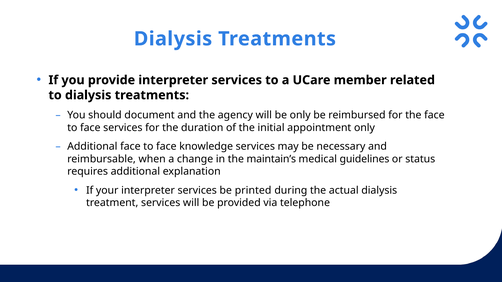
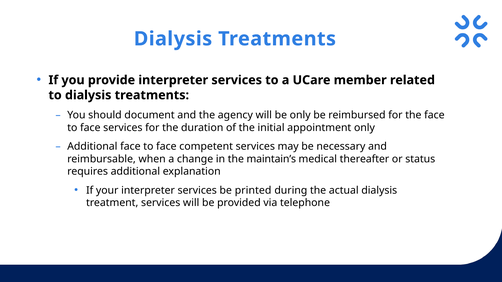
knowledge: knowledge -> competent (206, 147)
guidelines: guidelines -> thereafter (364, 159)
